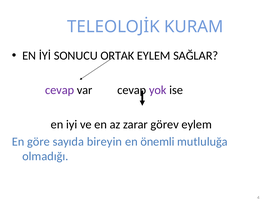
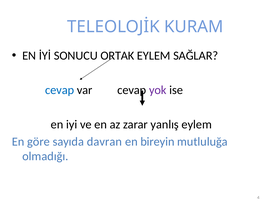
cevap colour: purple -> blue (60, 90)
görev: görev -> yanlış (165, 124)
bireyin: bireyin -> davran (104, 142)
önemli: önemli -> bireyin (157, 142)
